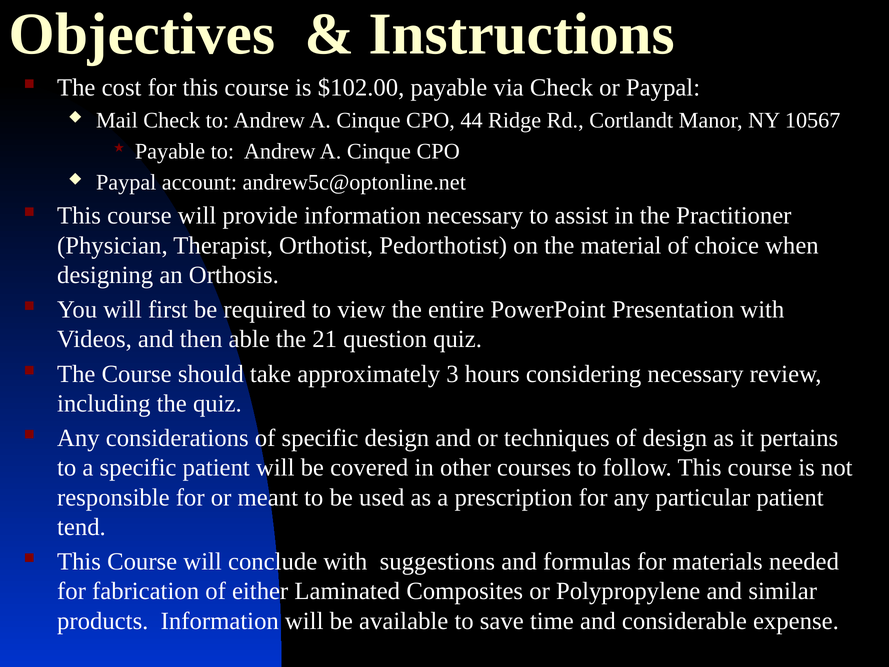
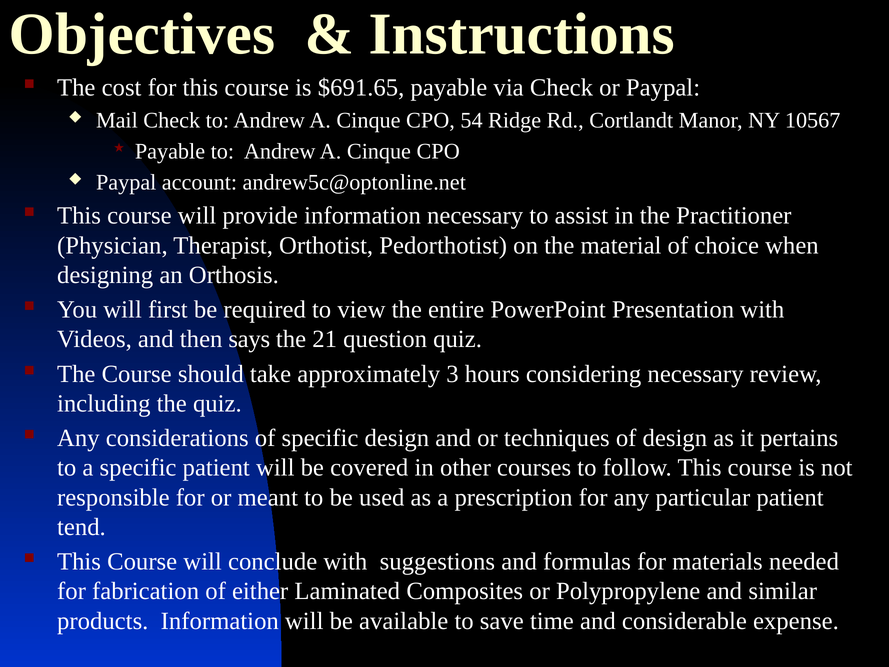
$102.00: $102.00 -> $691.65 (361, 88)
44: 44 -> 54 (472, 120)
able: able -> says (249, 339)
